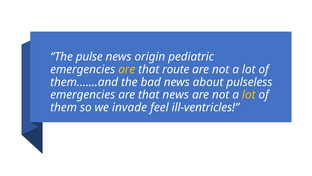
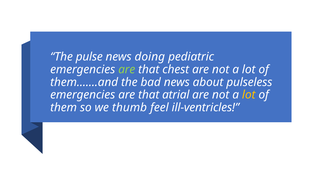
origin: origin -> doing (150, 57)
are colour: yellow -> light green (127, 69)
route: route -> chest (176, 69)
that news: news -> atrial (176, 95)
invade: invade -> thumb (130, 107)
